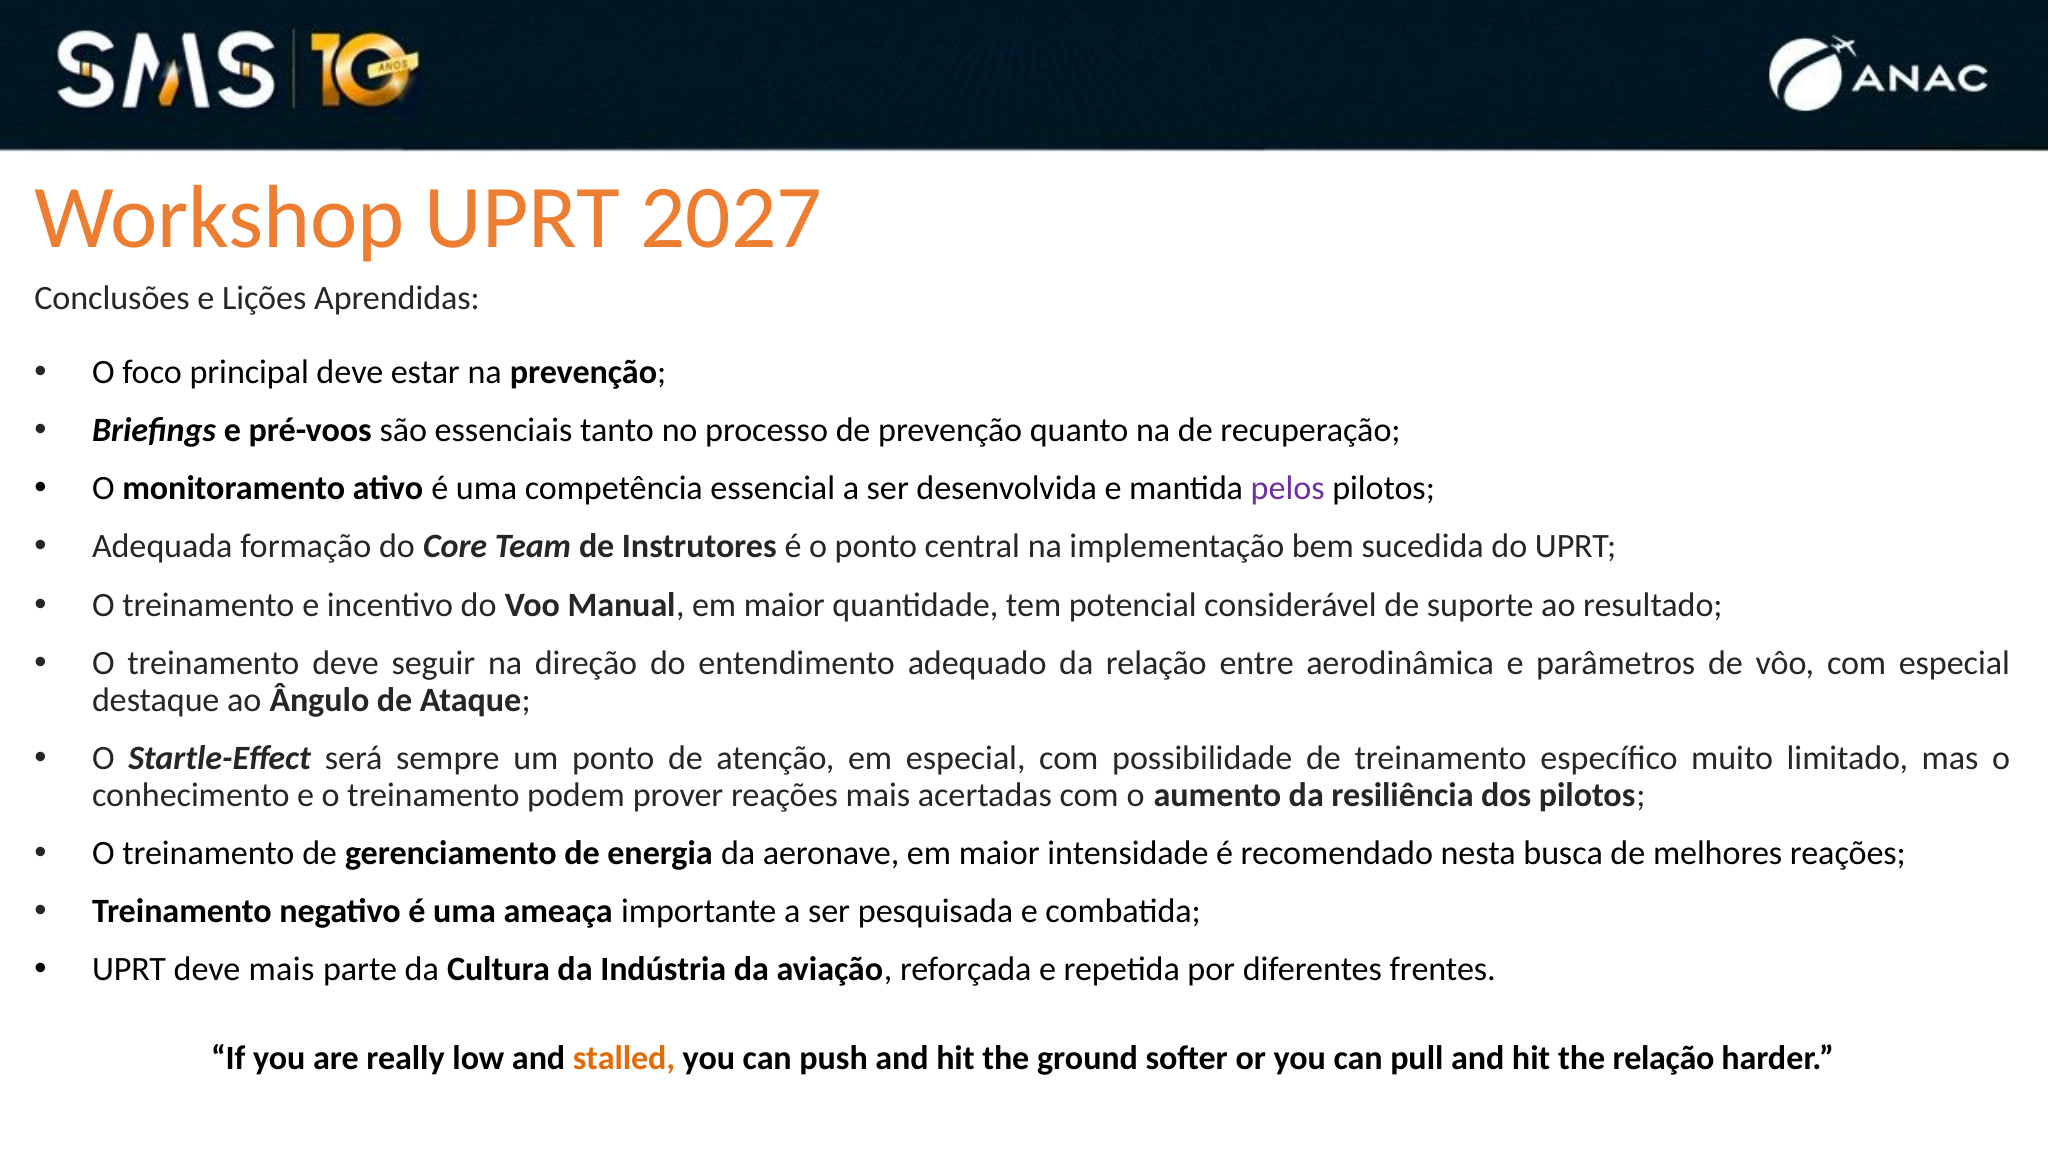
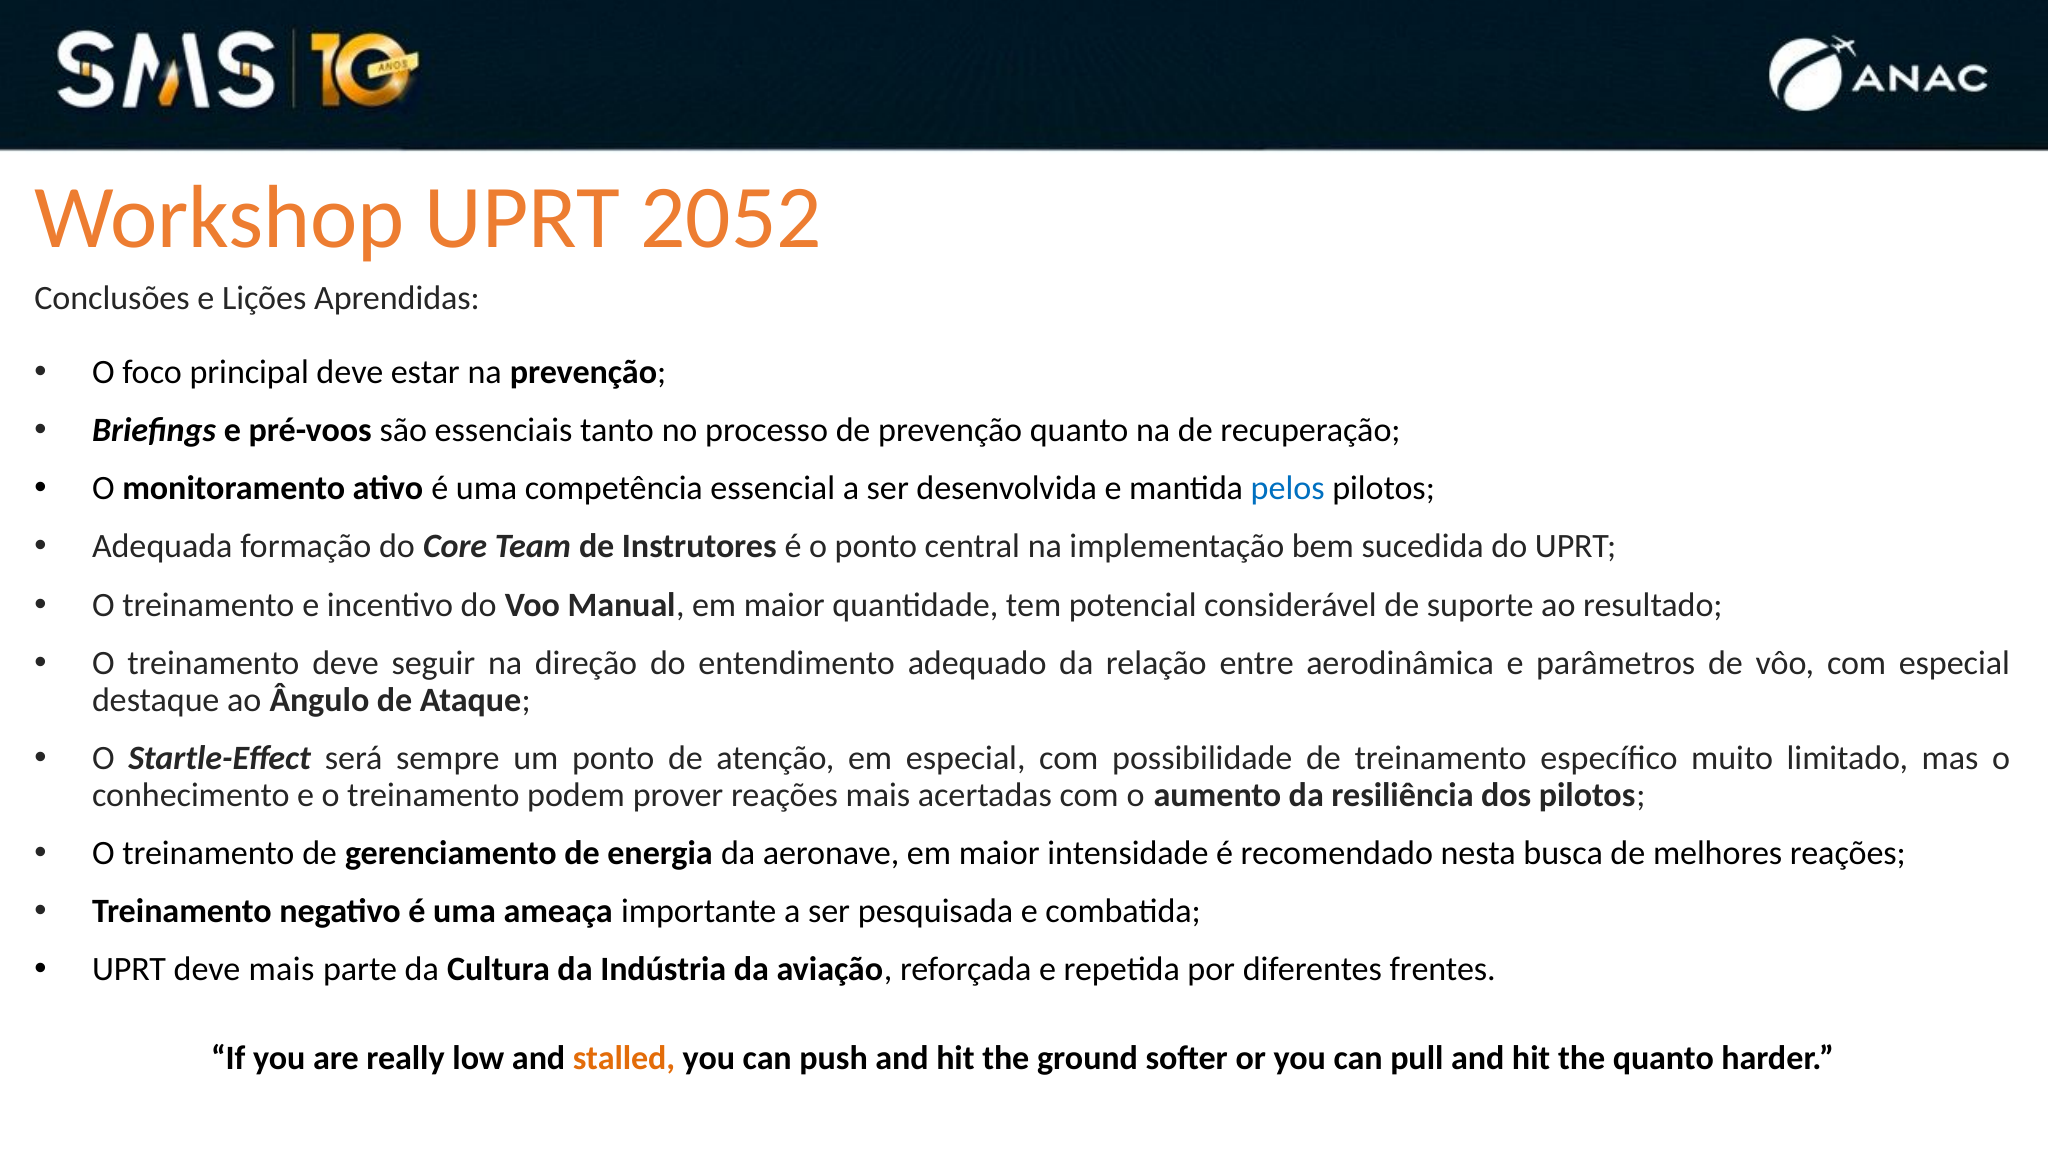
2027: 2027 -> 2052 (731, 218)
pelos colour: purple -> blue (1288, 488)
the relação: relação -> quanto (1663, 1058)
